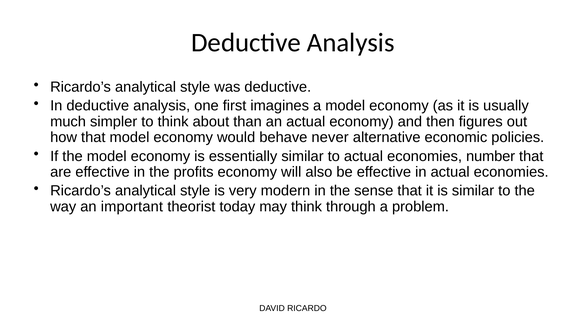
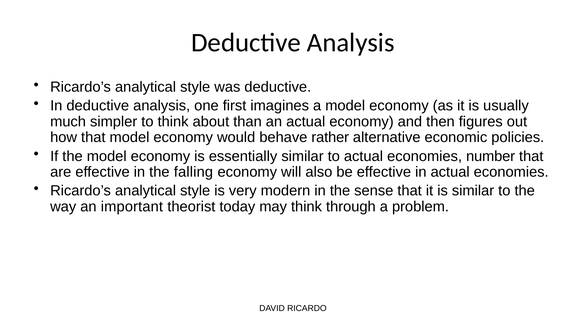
never: never -> rather (330, 137)
profits: profits -> falling (193, 172)
